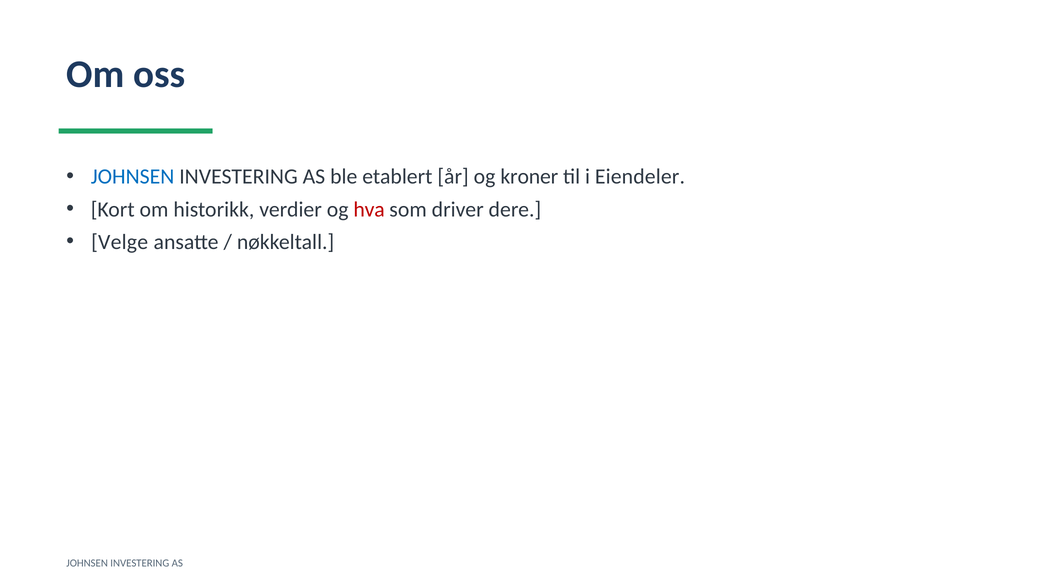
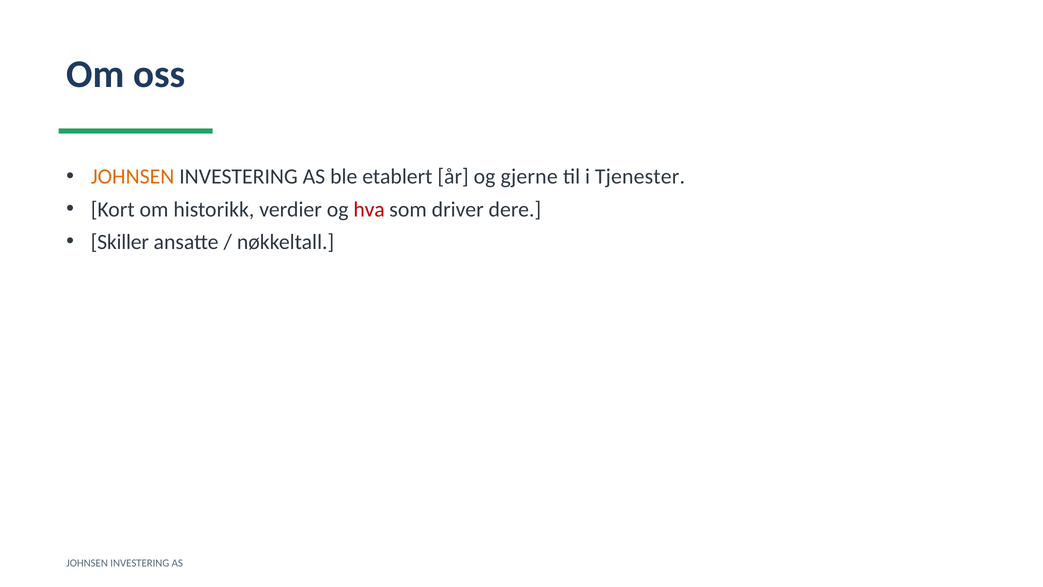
JOHNSEN colour: blue -> orange (133, 177)
kroner: kroner -> gjerne (529, 177)
Eiendeler: Eiendeler -> Tjenester (640, 177)
Velge: Velge -> Skiller (120, 242)
